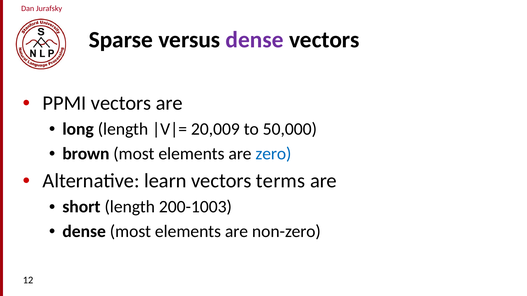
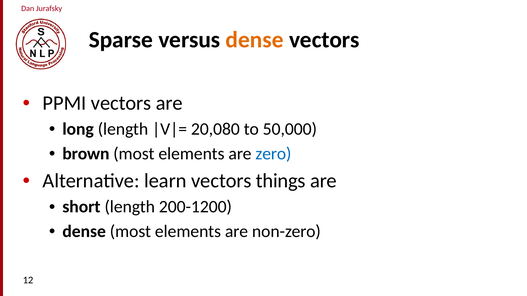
dense colour: purple -> orange (255, 40)
20,009: 20,009 -> 20,080 (215, 129)
terms: terms -> things (281, 181)
200-1003: 200-1003 -> 200-1200 (195, 207)
